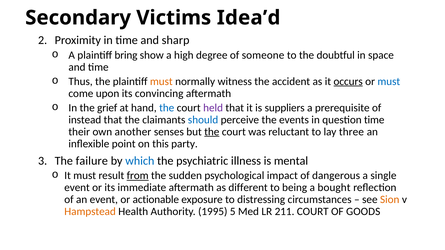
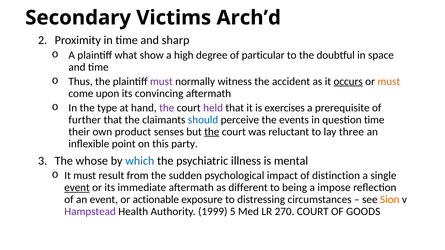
Idea’d: Idea’d -> Arch’d (249, 18)
bring: bring -> what (126, 55)
someone: someone -> particular (263, 55)
must colour: orange -> purple (161, 81)
must colour: blue -> orange (389, 81)
grief: grief -> type (107, 108)
the colour: blue -> purple (167, 108)
suppliers: suppliers -> exercises (285, 108)
instead: instead -> further (85, 120)
another: another -> product (133, 132)
failure: failure -> whose (92, 161)
from underline: present -> none (138, 176)
dangerous: dangerous -> distinction (336, 176)
event underline: none -> present (77, 188)
bought: bought -> impose (334, 188)
Hampstead colour: orange -> purple (90, 212)
1995: 1995 -> 1999 (213, 212)
211: 211 -> 270 (285, 212)
